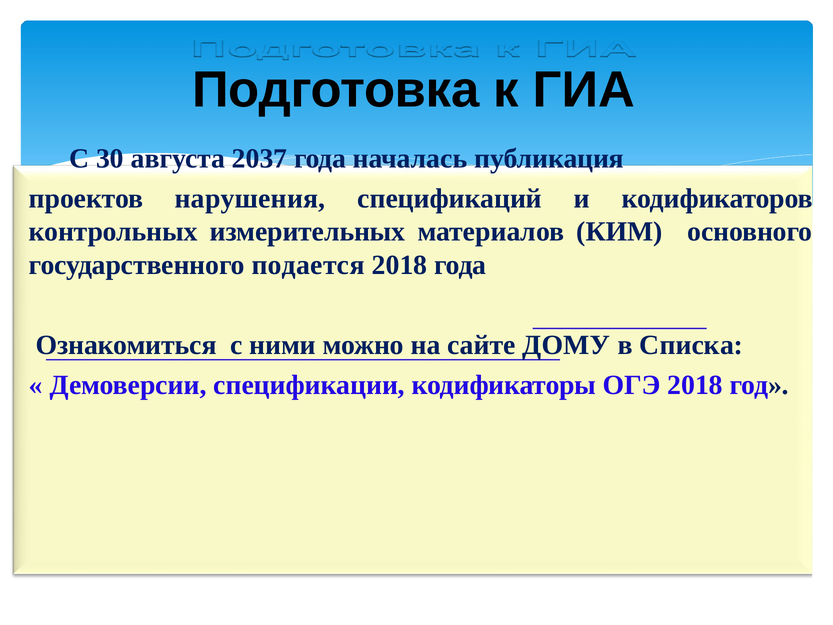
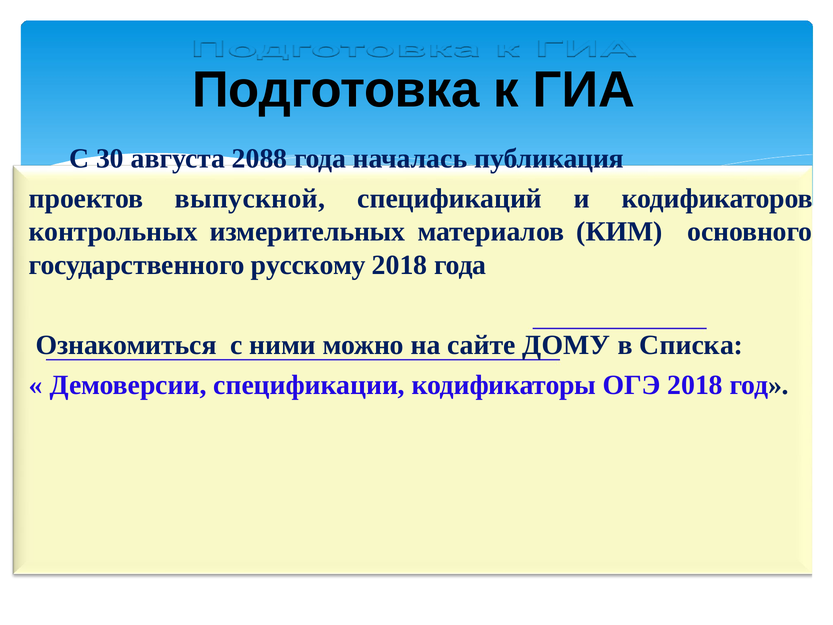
2037: 2037 -> 2088 (260, 158)
нарушения: нарушения -> выпускной (250, 198)
подается: подается -> русскому (308, 265)
